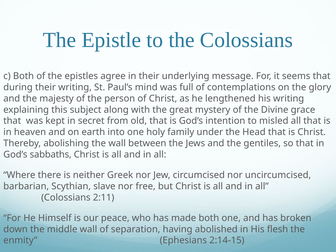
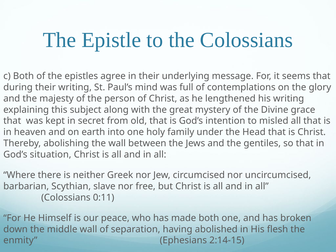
sabbaths: sabbaths -> situation (51, 155)
2:11: 2:11 -> 0:11 (104, 197)
